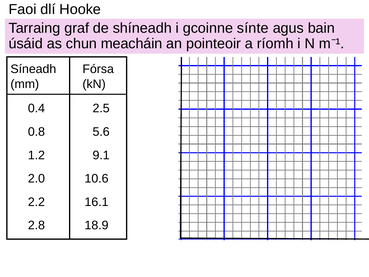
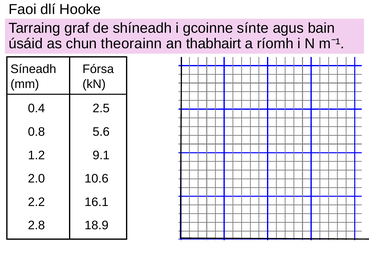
meacháin: meacháin -> theorainn (131, 44)
pointeoir: pointeoir -> thabhairt (214, 44)
